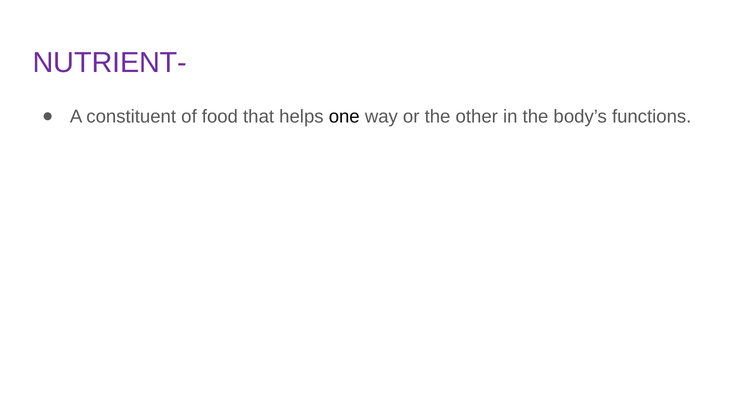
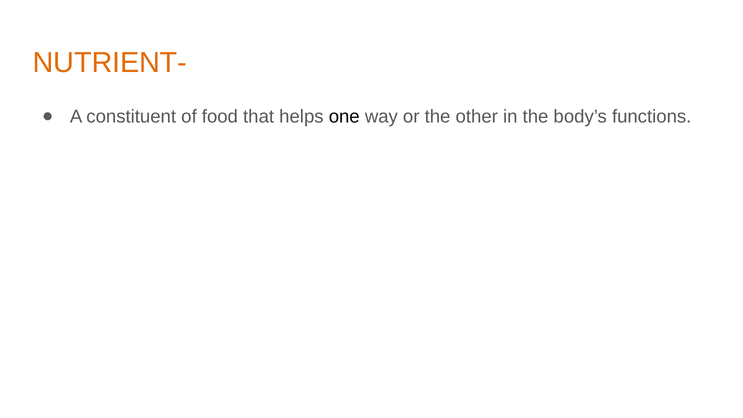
NUTRIENT- colour: purple -> orange (110, 63)
